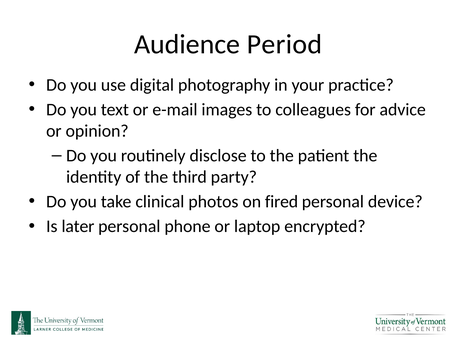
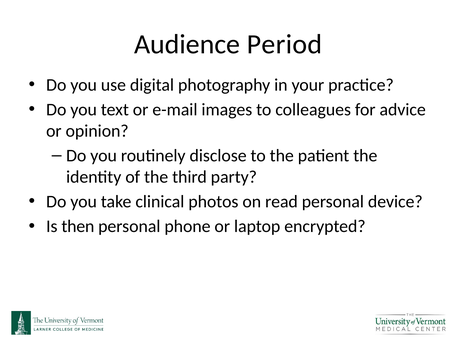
fired: fired -> read (281, 202)
later: later -> then (78, 227)
